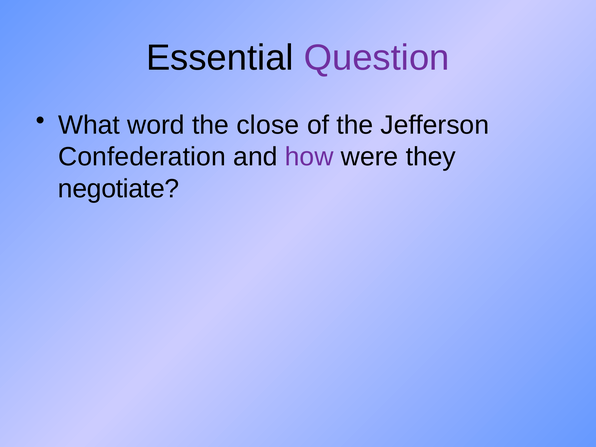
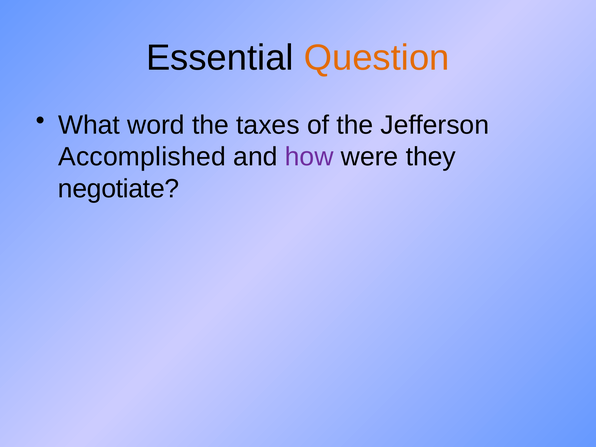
Question colour: purple -> orange (377, 58)
close: close -> taxes (268, 125)
Confederation: Confederation -> Accomplished (142, 157)
